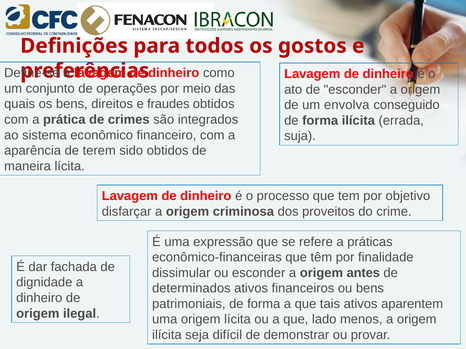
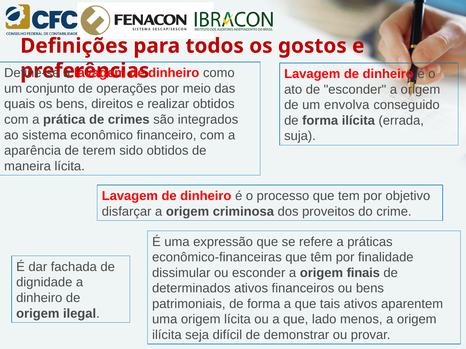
fraudes: fraudes -> realizar (168, 104)
antes: antes -> finais (363, 273)
